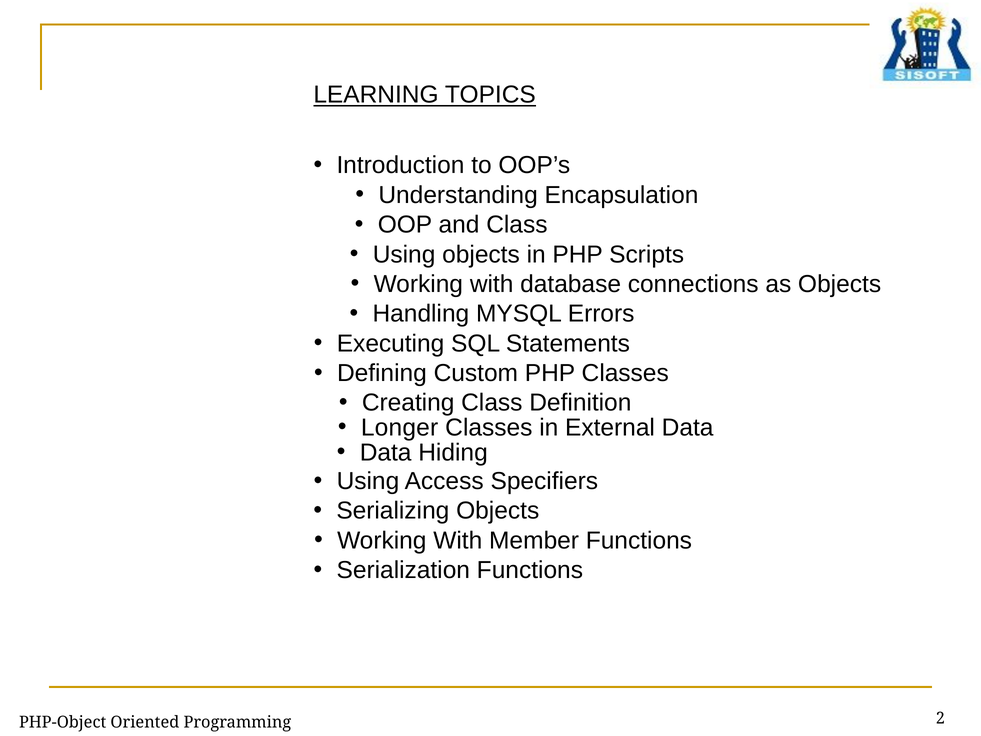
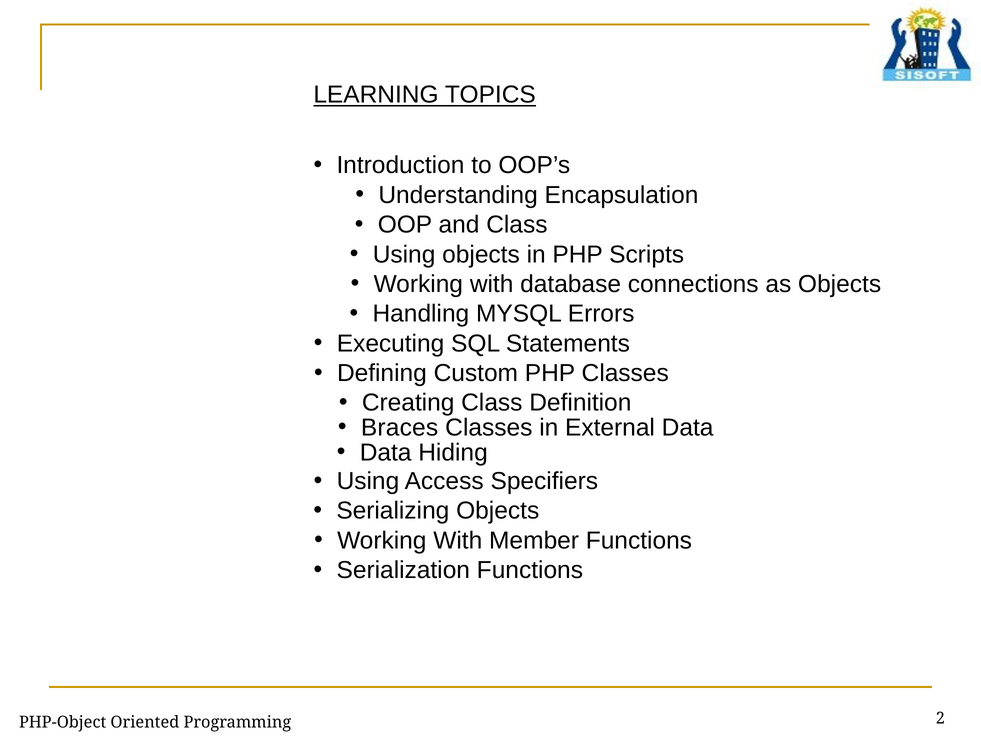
Longer: Longer -> Braces (400, 428)
